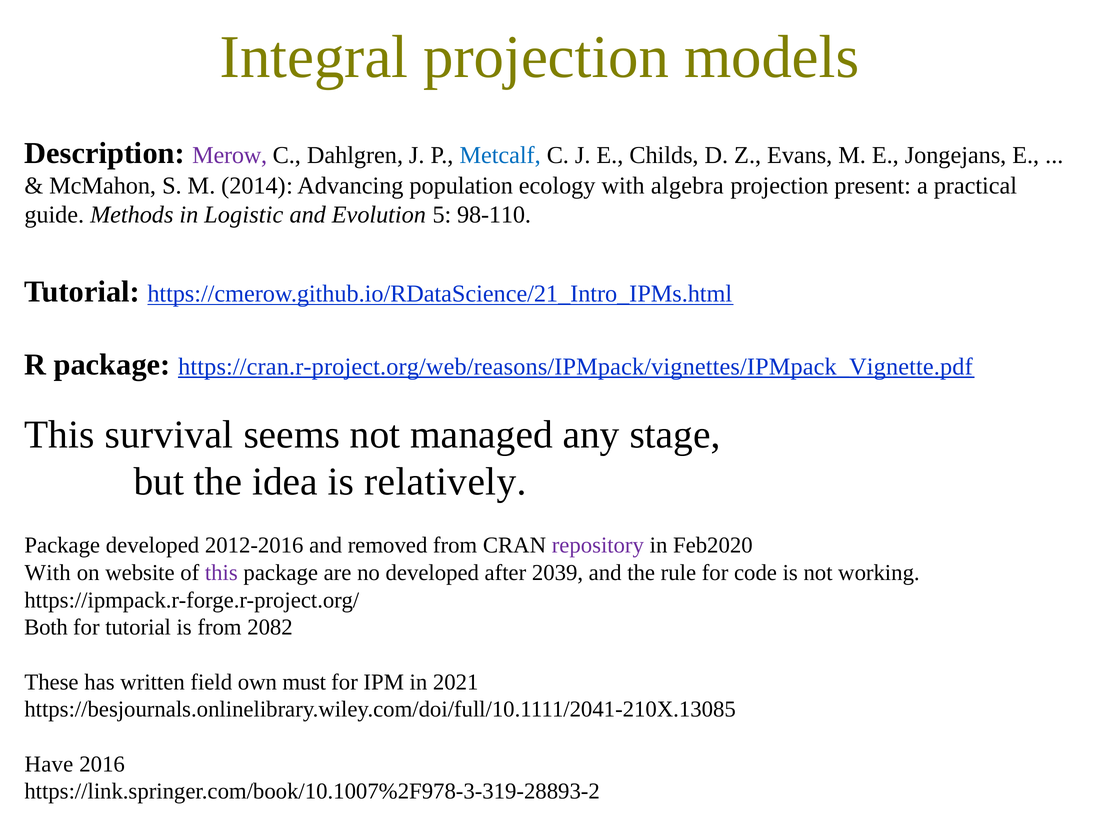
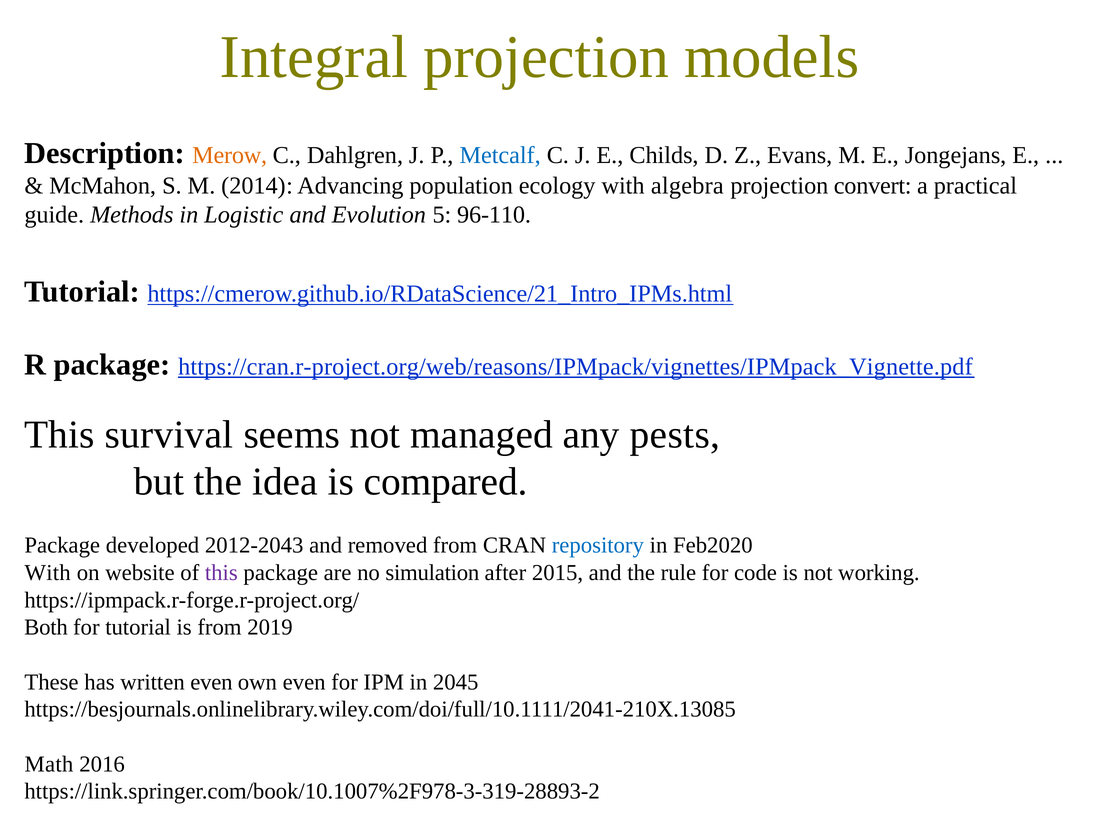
Merow colour: purple -> orange (230, 155)
present: present -> convert (873, 186)
98-110: 98-110 -> 96-110 (494, 215)
stage: stage -> pests (675, 434)
relatively: relatively -> compared (446, 482)
2012-2016: 2012-2016 -> 2012-2043 (254, 545)
repository colour: purple -> blue (598, 545)
no developed: developed -> simulation (432, 573)
2039: 2039 -> 2015 (557, 573)
2082: 2082 -> 2019 (270, 627)
written field: field -> even (211, 682)
own must: must -> even (304, 682)
2021: 2021 -> 2045 (456, 682)
Have: Have -> Math (49, 764)
